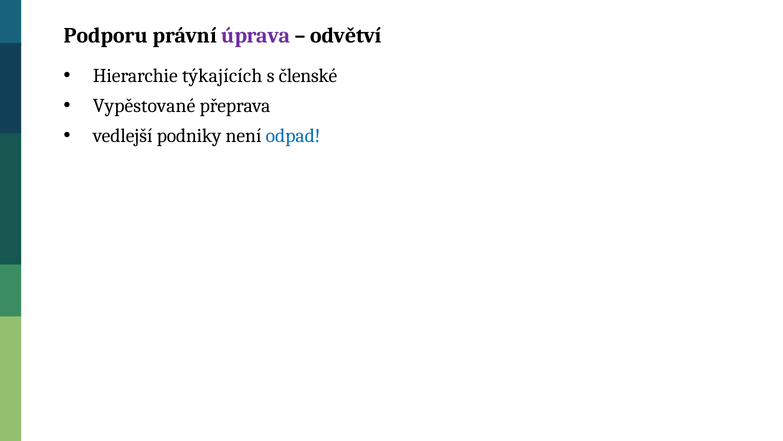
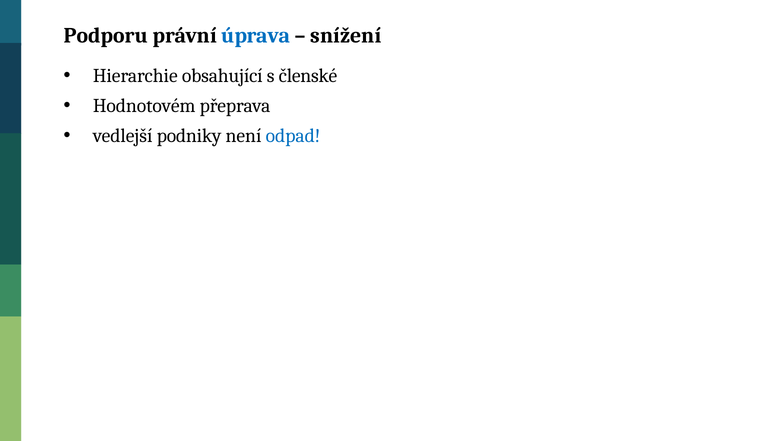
úprava colour: purple -> blue (256, 35)
odvětví: odvětví -> snížení (346, 35)
týkajících: týkajících -> obsahující (222, 76)
Vypěstované: Vypěstované -> Hodnotovém (144, 106)
